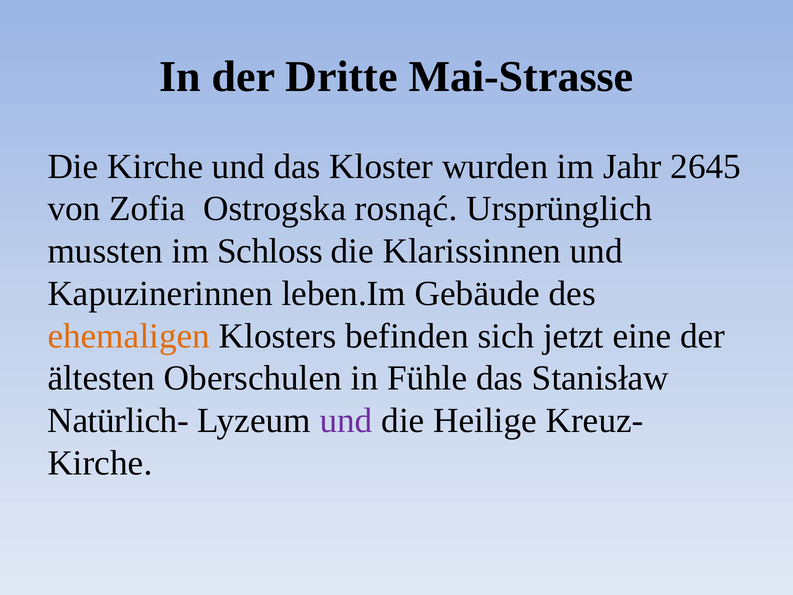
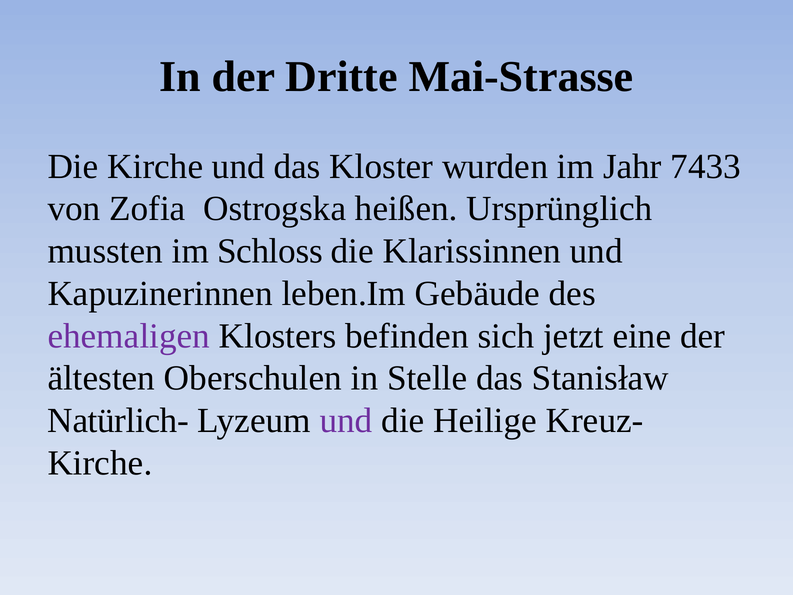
2645: 2645 -> 7433 (706, 166)
rosnąć: rosnąć -> heißen (406, 209)
ehemaligen colour: orange -> purple (129, 336)
Fühle: Fühle -> Stelle (427, 378)
